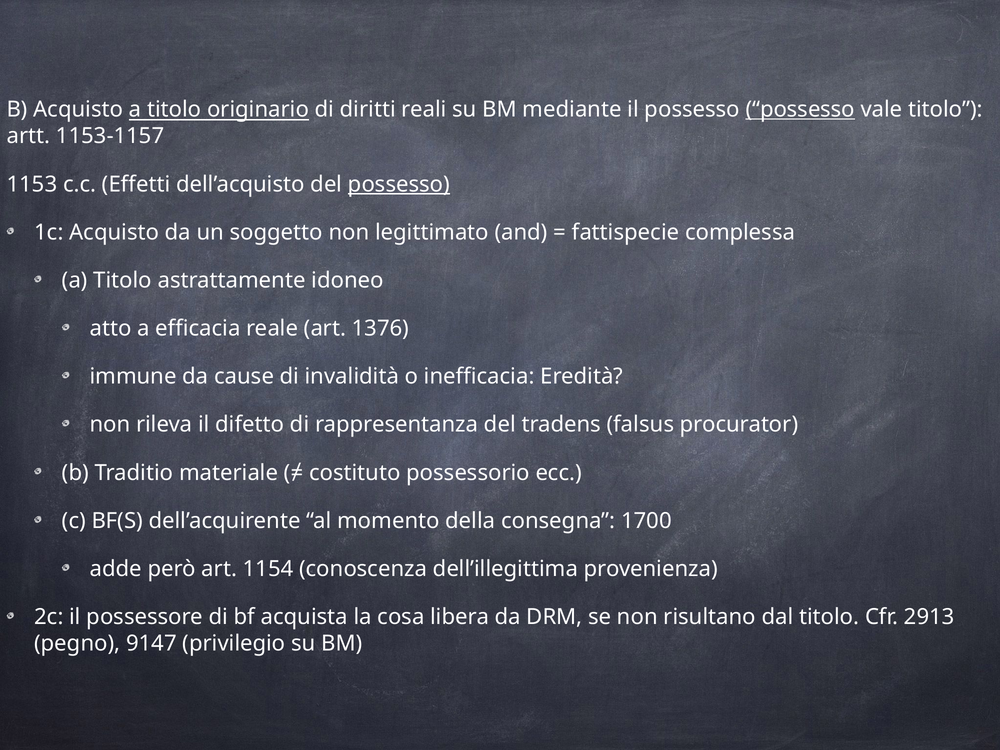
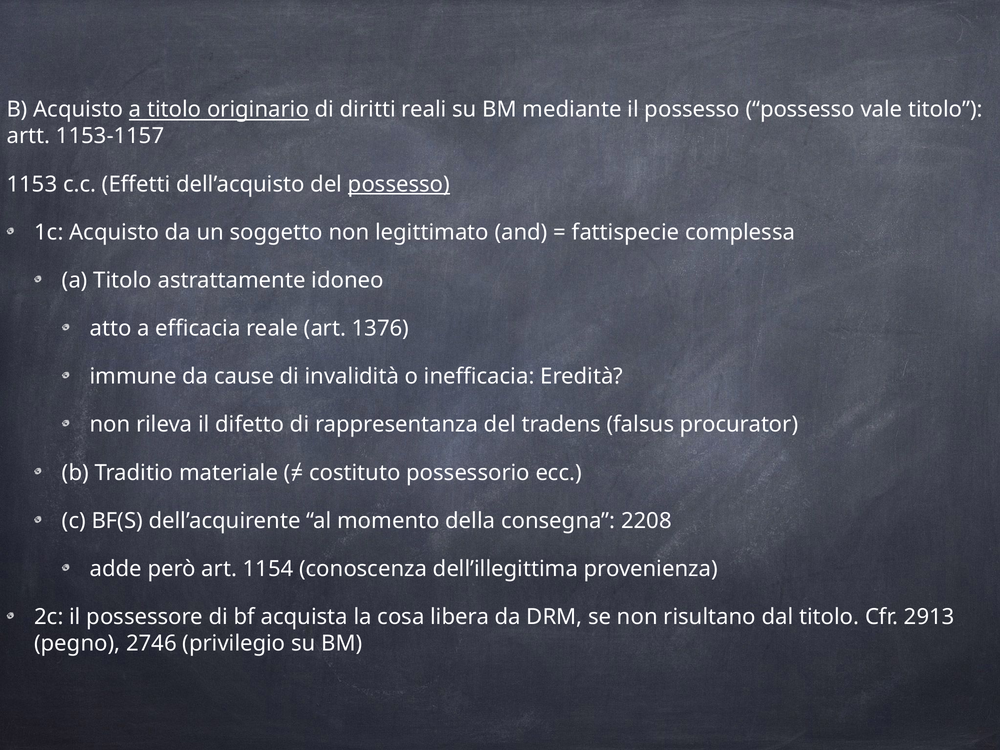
possesso underline: present -> none (800, 110)
1700: 1700 -> 2208 (646, 521)
9147: 9147 -> 2746 (151, 644)
